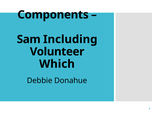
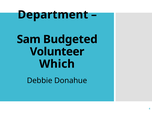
Components: Components -> Department (53, 15)
Including: Including -> Budgeted (70, 39)
